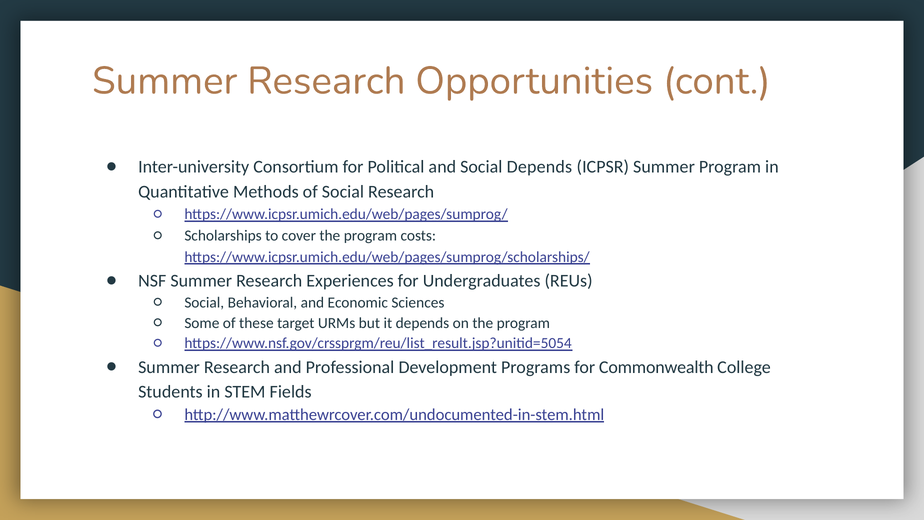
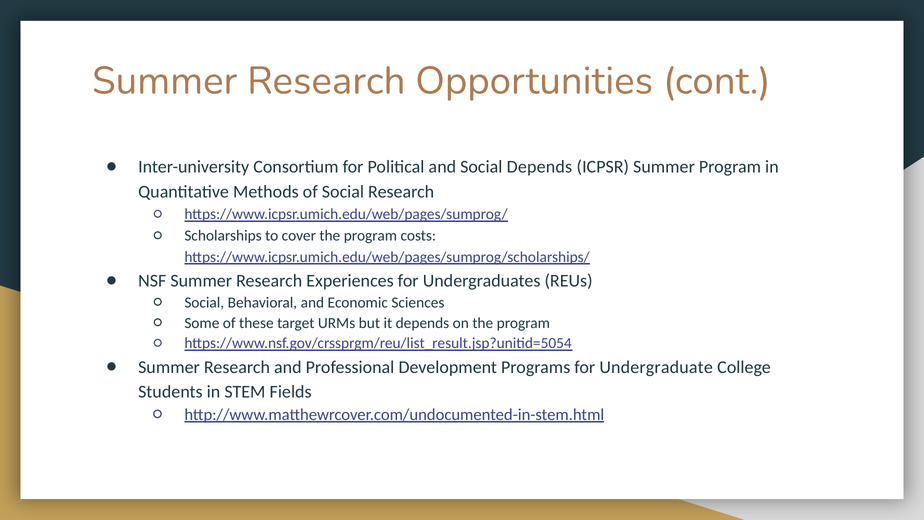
Commonwealth: Commonwealth -> Undergraduate (656, 367)
